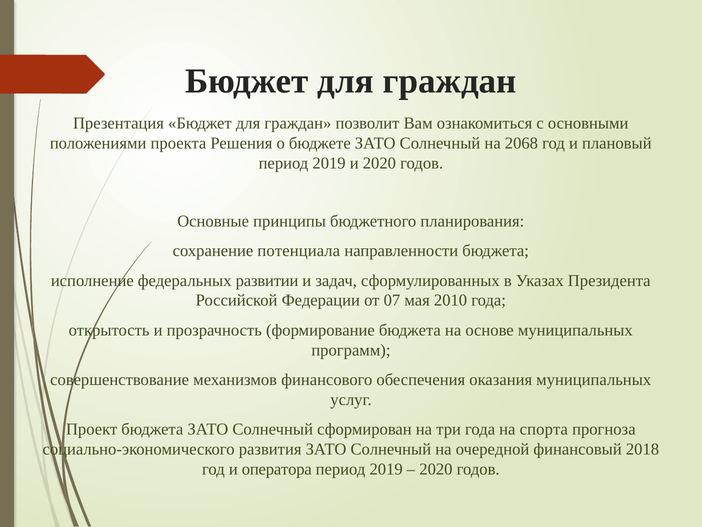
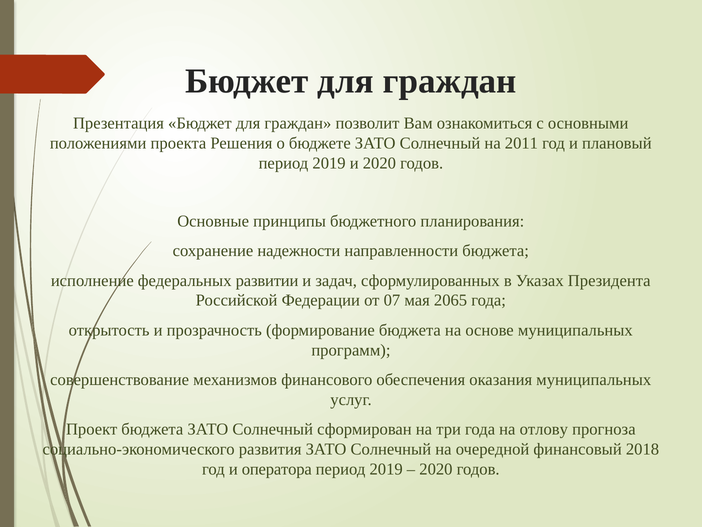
2068: 2068 -> 2011 (521, 143)
потенциала: потенциала -> надежности (299, 251)
2010: 2010 -> 2065 (451, 300)
спорта: спорта -> отлову (544, 429)
